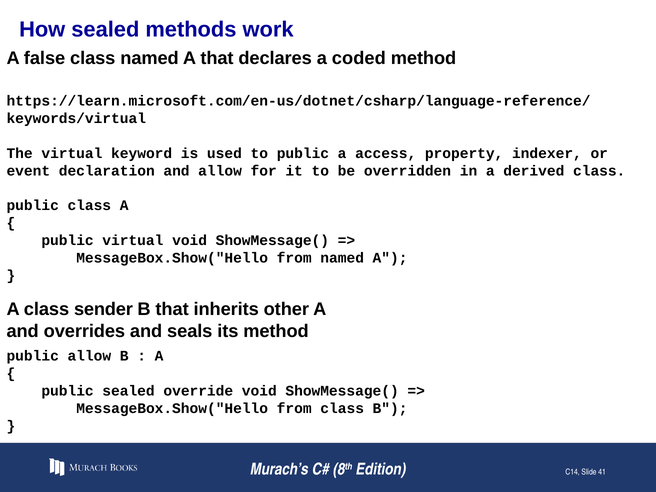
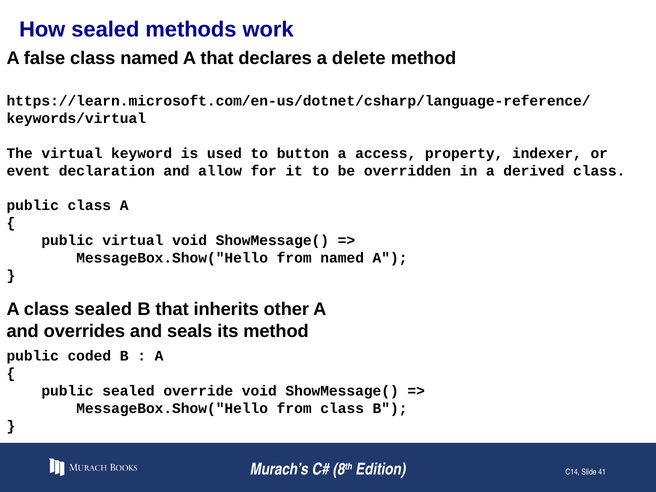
coded: coded -> delete (359, 58)
to public: public -> button (303, 153)
class sender: sender -> sealed (103, 309)
public allow: allow -> coded (89, 356)
